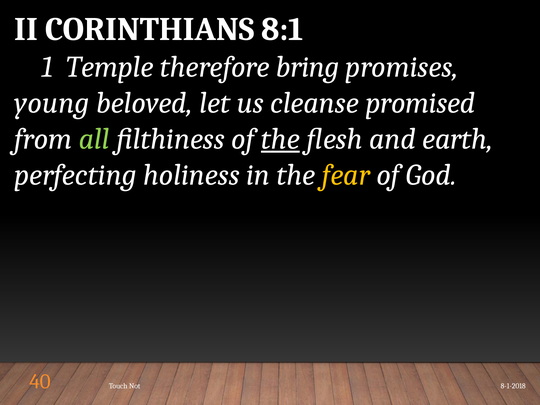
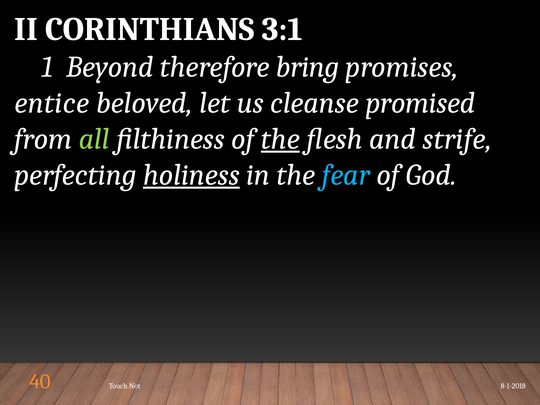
8:1: 8:1 -> 3:1 (282, 29)
Temple: Temple -> Beyond (110, 67)
young: young -> entice (52, 103)
earth: earth -> strife (457, 139)
holiness underline: none -> present (191, 175)
fear colour: yellow -> light blue (346, 175)
